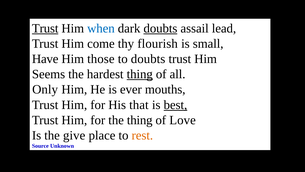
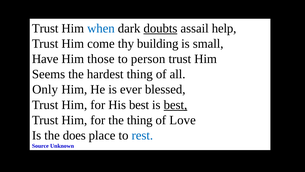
Trust underline: present -> none (45, 28)
lead: lead -> help (224, 28)
flourish: flourish -> building (158, 44)
to doubts: doubts -> person (148, 59)
thing underline: present -> none (140, 74)
mouths: mouths -> blessed (165, 89)
His that: that -> best (139, 105)
give: give -> does (74, 135)
rest colour: orange -> blue (142, 135)
